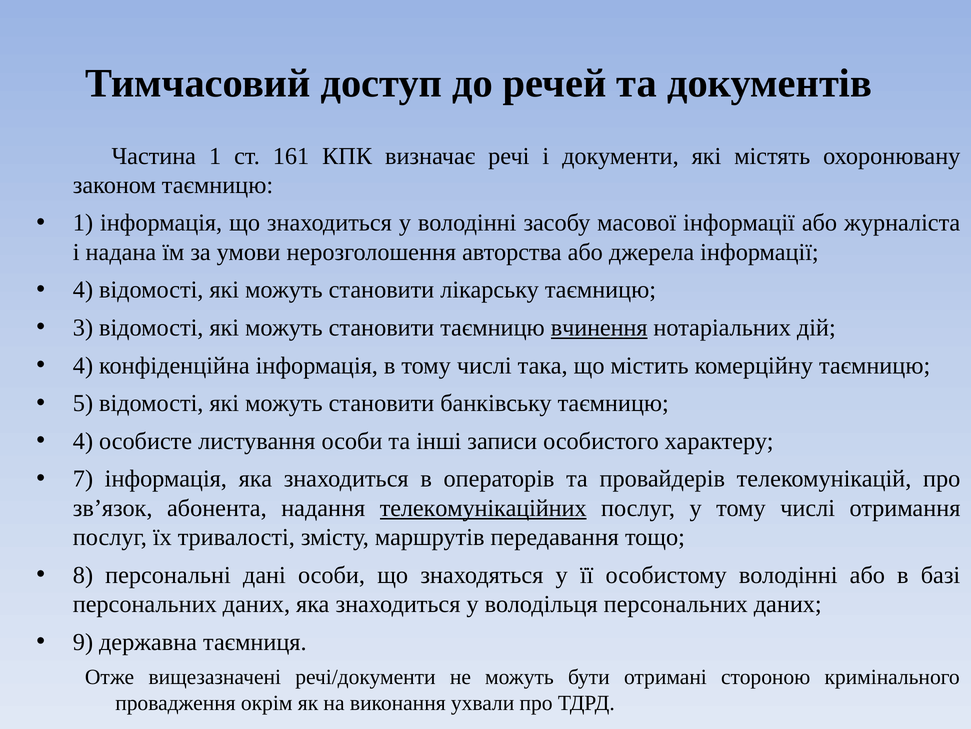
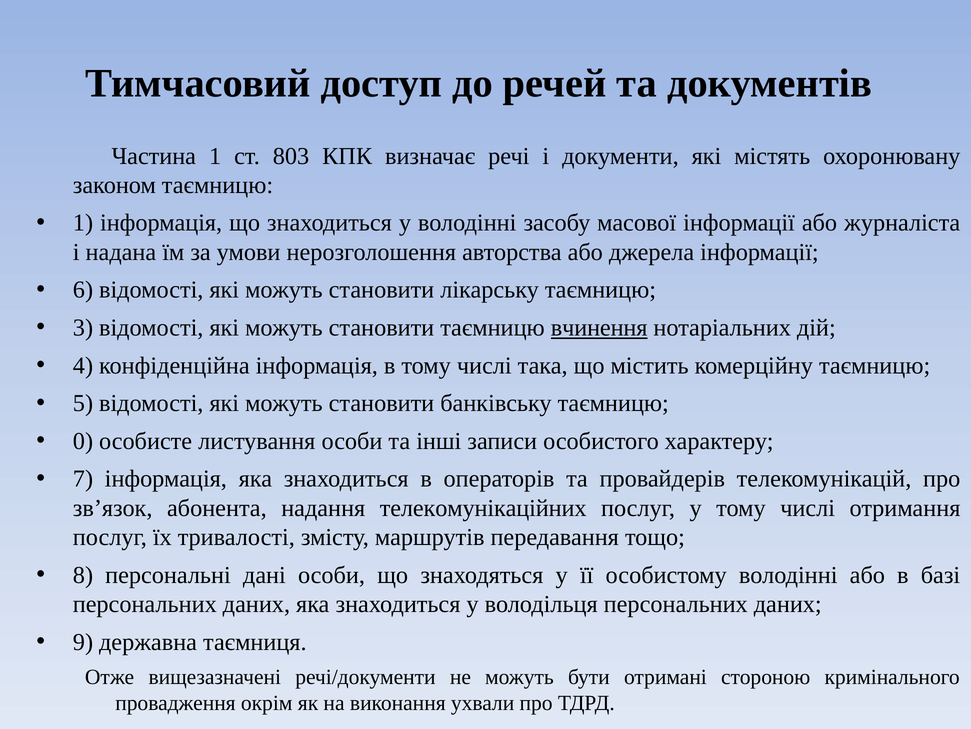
161: 161 -> 803 (291, 156)
4: 4 -> 6 (83, 290)
4: 4 -> 0 (83, 441)
телекомунікаційних underline: present -> none (483, 508)
